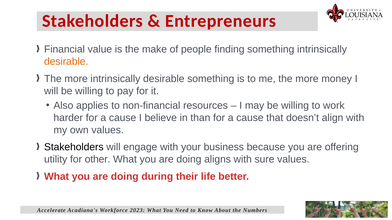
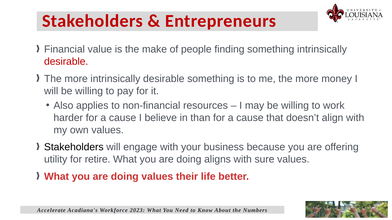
desirable colour: orange -> red (66, 62)
other: other -> retire (98, 160)
doing during: during -> values (157, 177)
